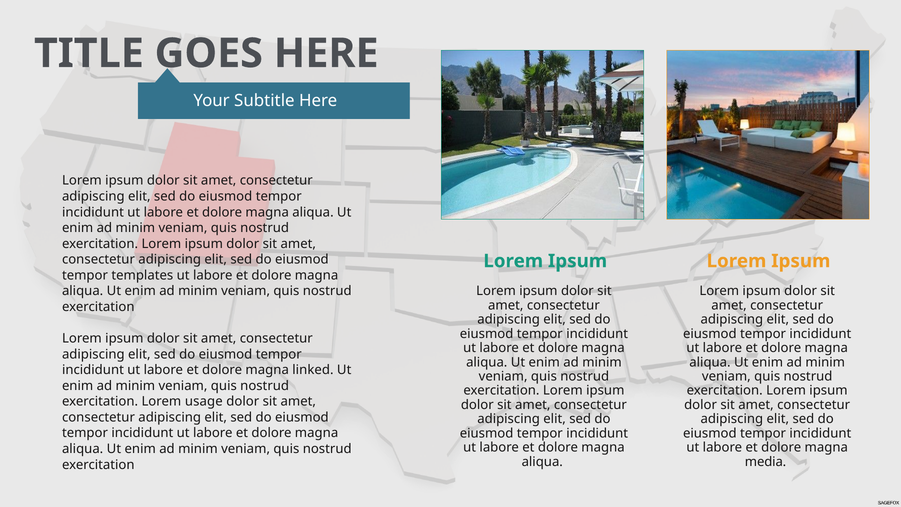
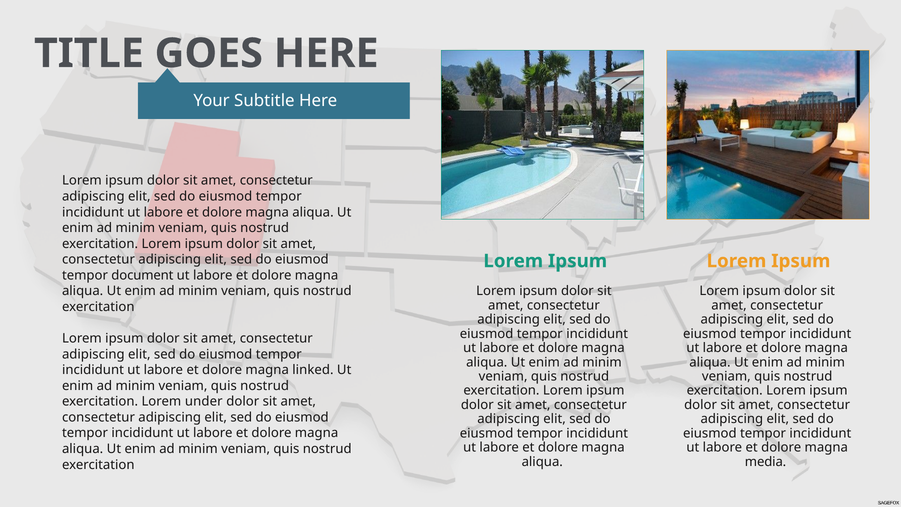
templates: templates -> document (142, 275)
usage: usage -> under (204, 401)
